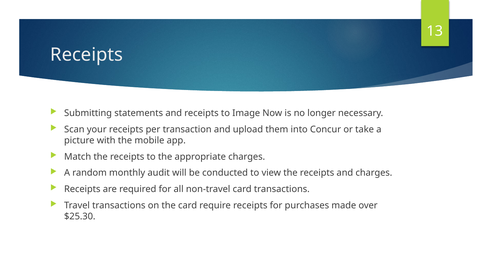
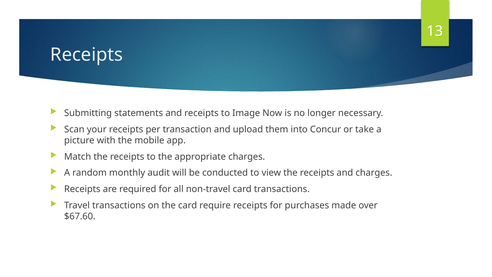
$25.30: $25.30 -> $67.60 (80, 216)
